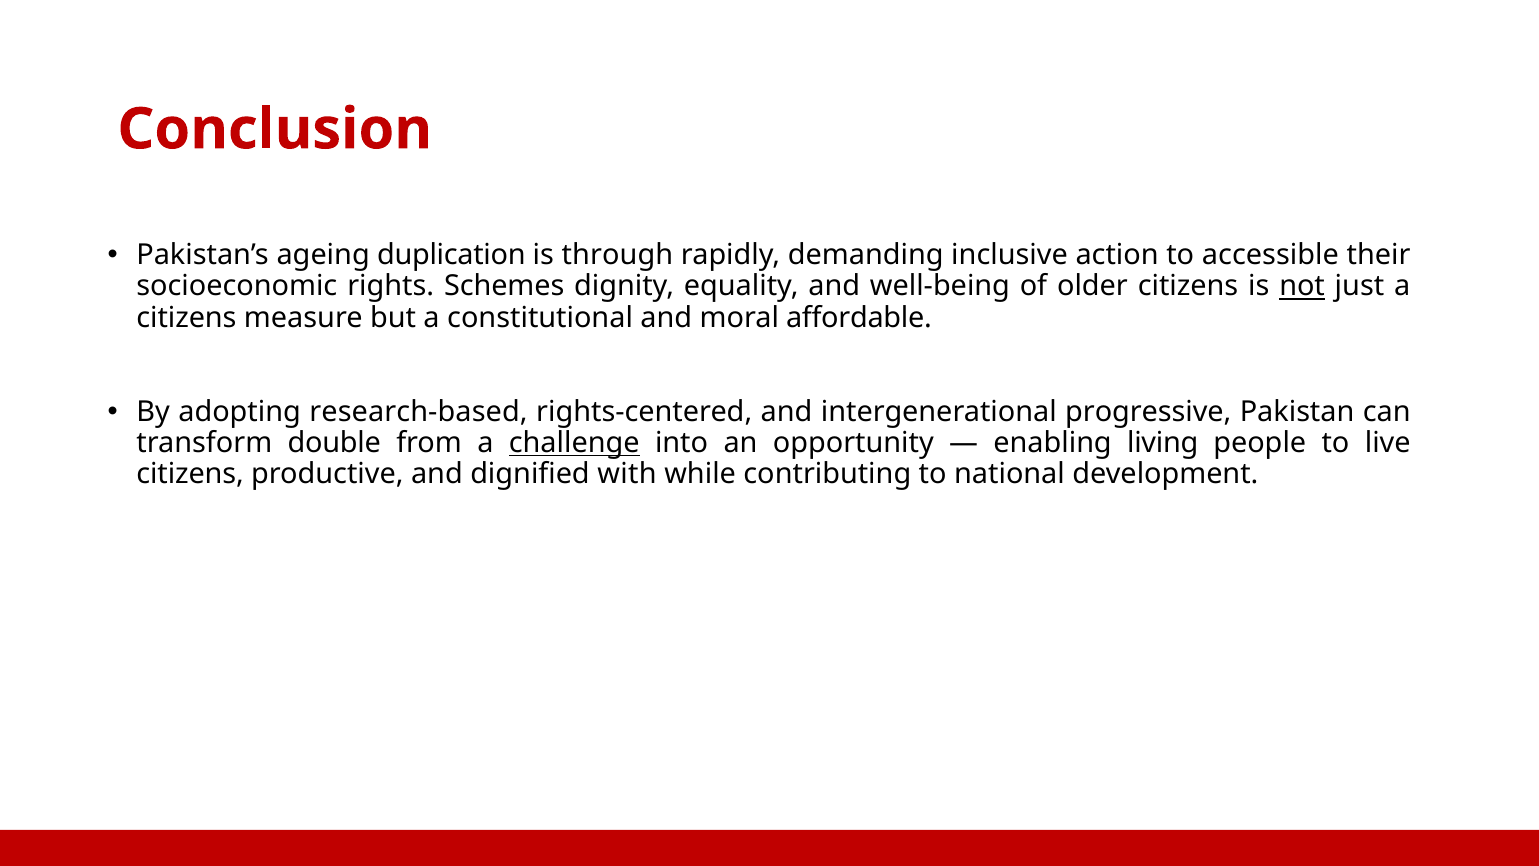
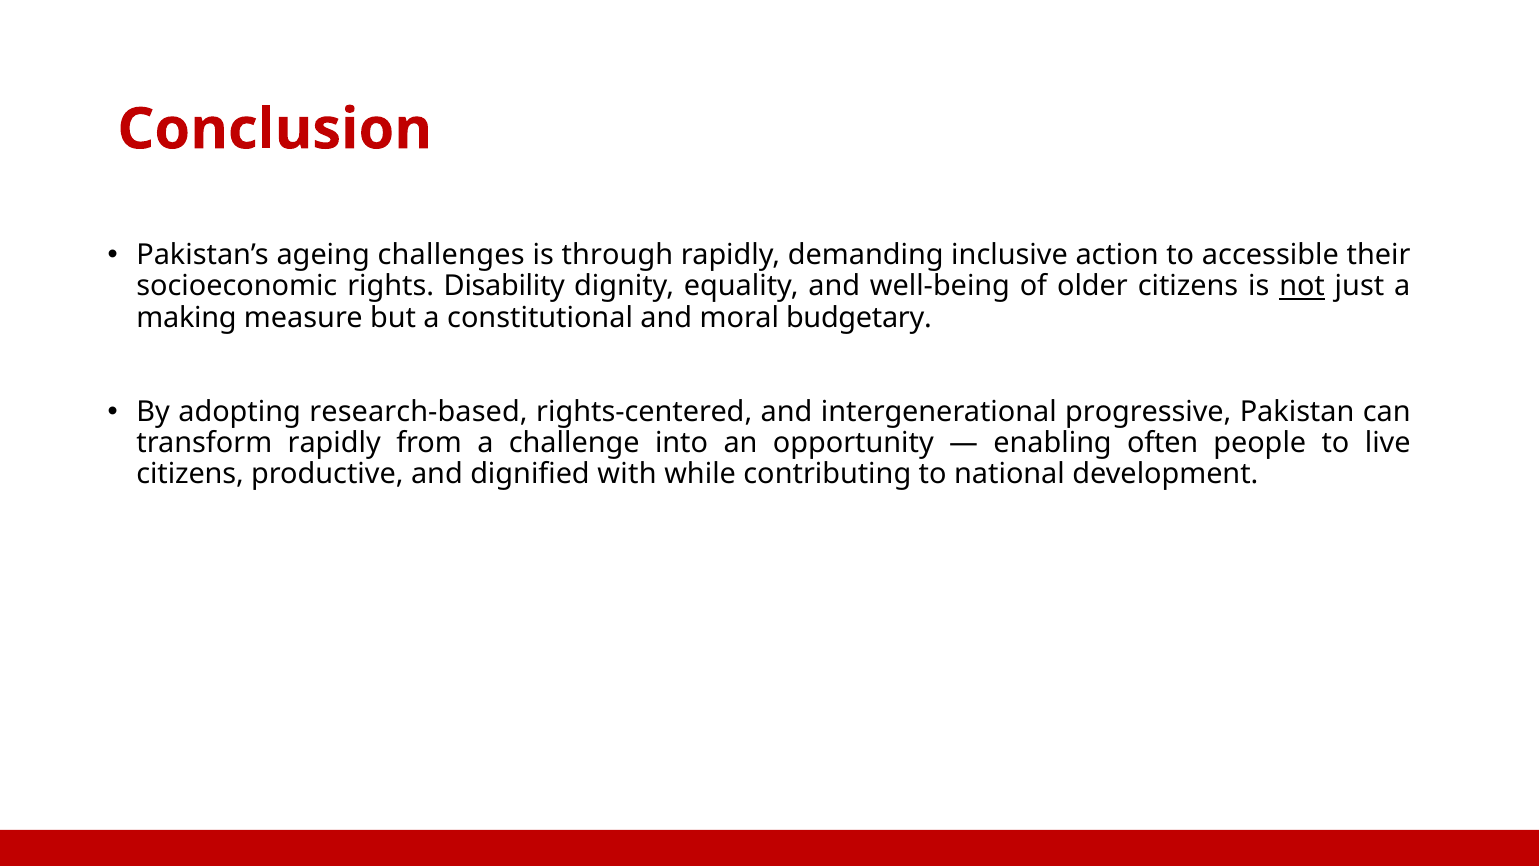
duplication: duplication -> challenges (451, 255)
Schemes: Schemes -> Disability (504, 286)
citizens: citizens -> making (187, 317)
affordable: affordable -> budgetary (859, 317)
transform double: double -> rapidly (334, 443)
challenge underline: present -> none (574, 443)
living: living -> often (1163, 443)
